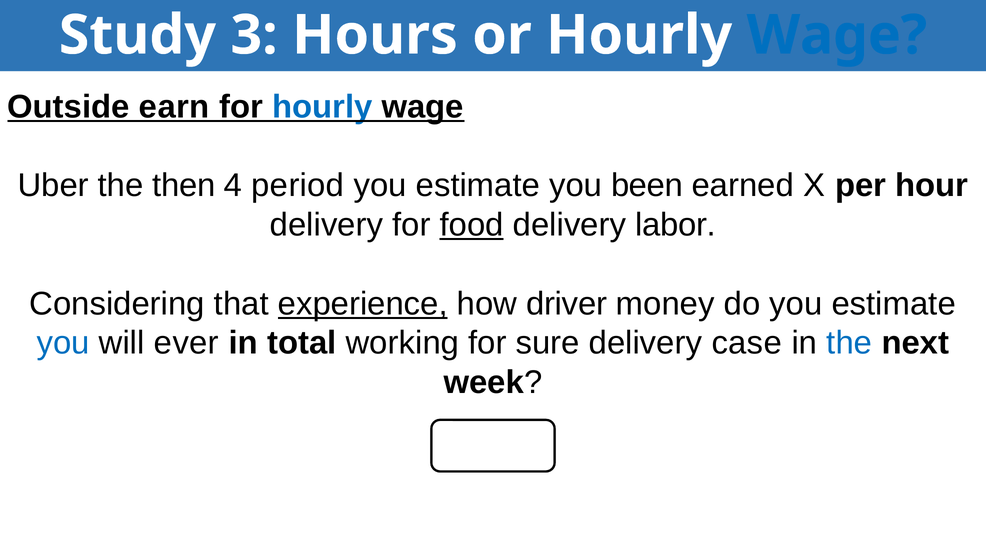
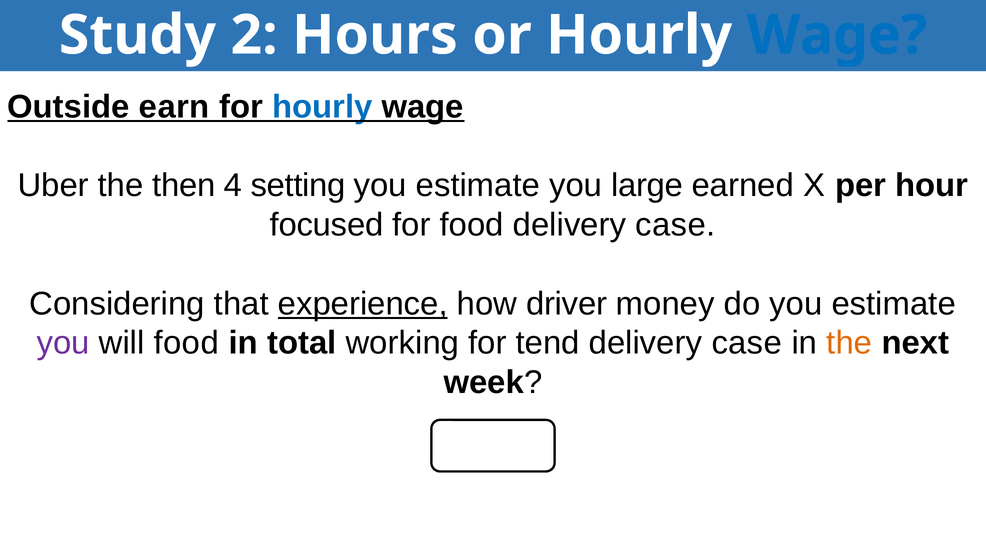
3: 3 -> 2 (254, 35)
period: period -> setting (298, 186)
been: been -> large (647, 186)
delivery: delivery -> focused (327, 225)
food underline: present -> none (472, 225)
labor: labor -> case (675, 225)
you colour: blue -> purple (63, 343)
will ever: ever -> food (186, 343)
sure: sure -> tend (548, 343)
the colour: blue -> orange (849, 343)
